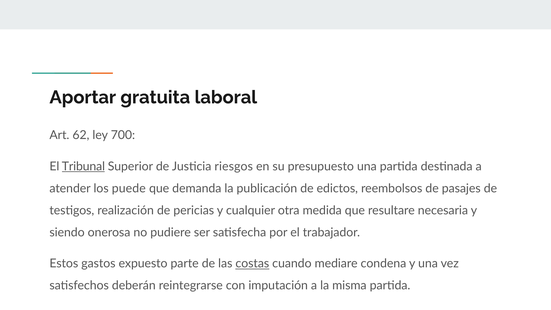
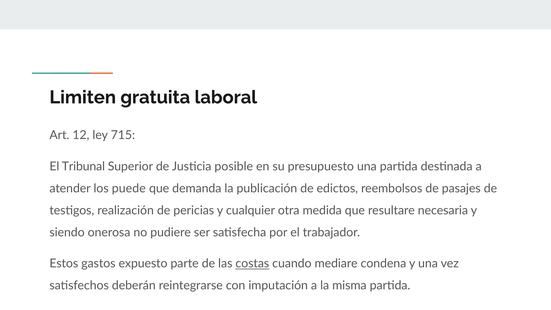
Aportar: Aportar -> Limiten (83, 97)
62: 62 -> 12 (81, 135)
700: 700 -> 715 (123, 135)
Tribunal underline: present -> none (83, 166)
riesgos: riesgos -> posible (234, 166)
